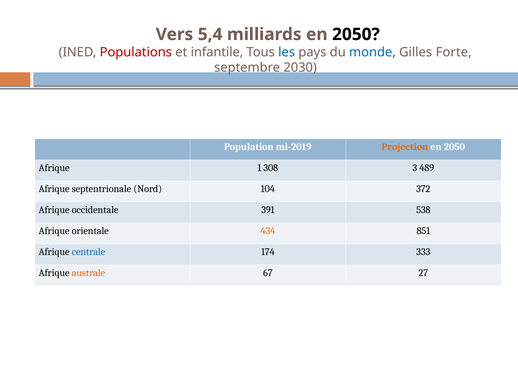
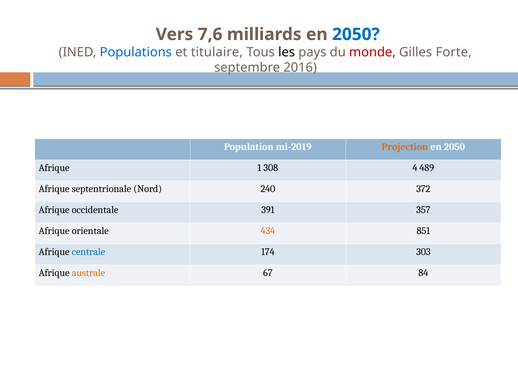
5,4: 5,4 -> 7,6 (210, 34)
2050 colour: black -> blue (356, 34)
Populations colour: red -> blue (136, 52)
infantile: infantile -> titulaire (217, 52)
les colour: blue -> black (287, 52)
monde colour: blue -> red (372, 52)
2030: 2030 -> 2016 (300, 68)
3: 3 -> 4 (415, 168)
104: 104 -> 240 (268, 189)
538: 538 -> 357 (423, 210)
333: 333 -> 303 (423, 252)
27: 27 -> 84 (423, 273)
